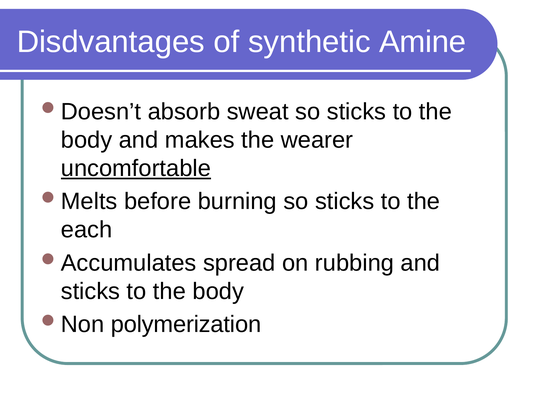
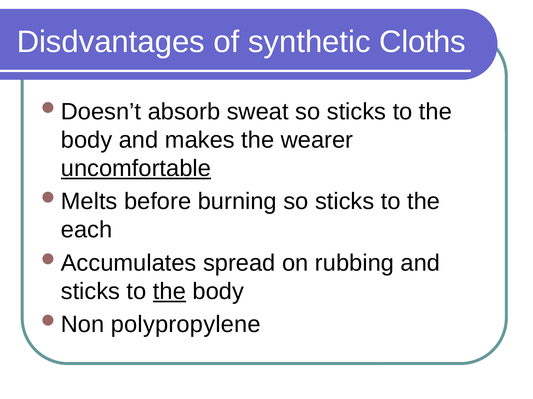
Amine: Amine -> Cloths (423, 42)
the underline: none -> present (169, 292)
polymerization: polymerization -> polypropylene (186, 325)
